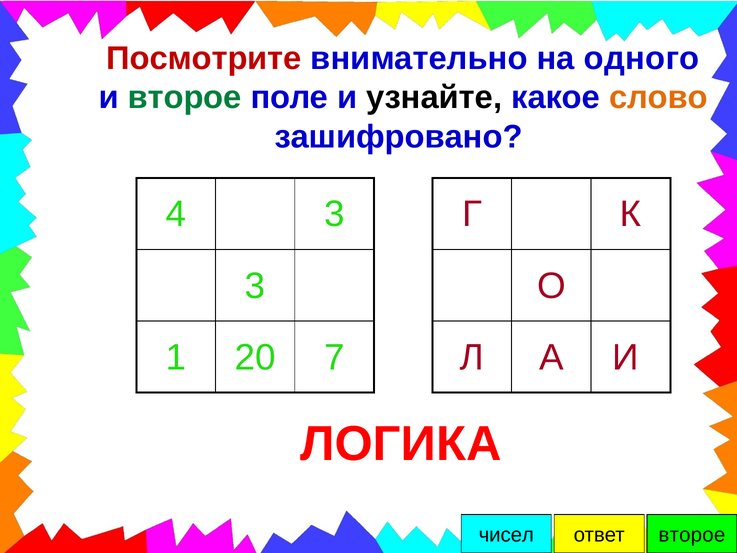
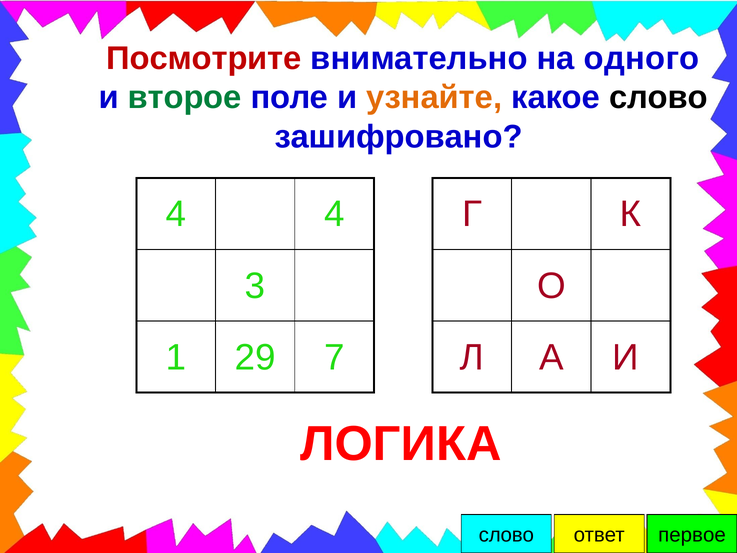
узнайте colour: black -> orange (434, 98)
слово colour: orange -> black (658, 98)
4 3: 3 -> 4 (334, 214)
20: 20 -> 29 (255, 357)
чисел: чисел -> слово (506, 535)
второе: второе -> первое (692, 535)
